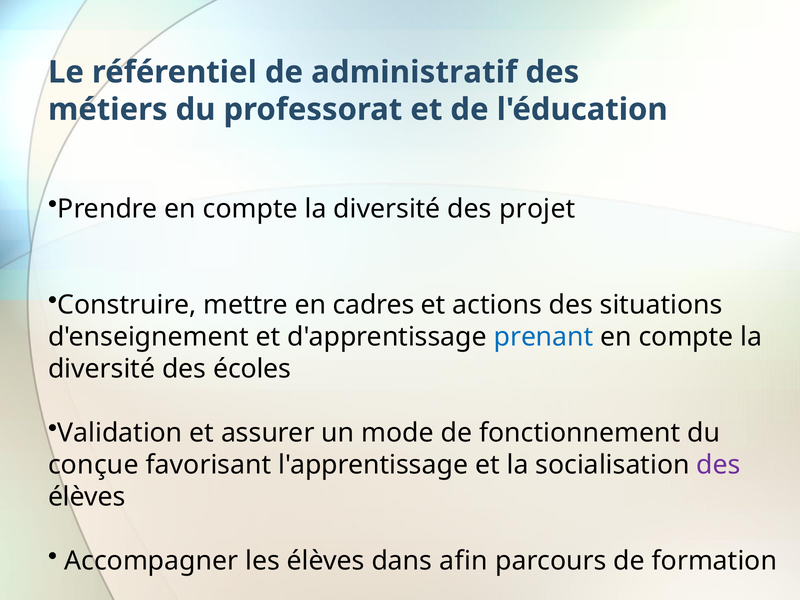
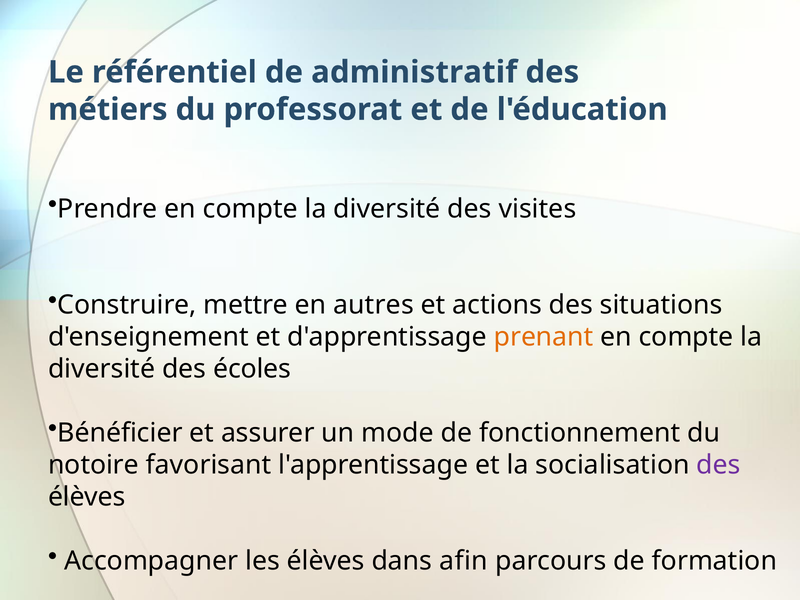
projet: projet -> visites (537, 209)
cadres: cadres -> autres (374, 305)
prenant colour: blue -> orange (544, 337)
Validation: Validation -> Bénéficier (120, 433)
conçue: conçue -> notoire (93, 465)
